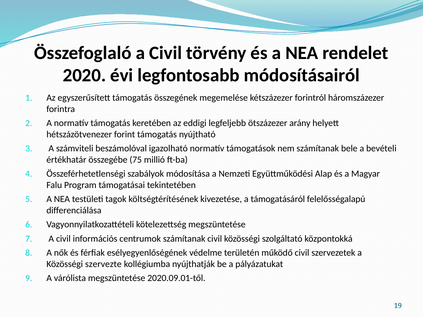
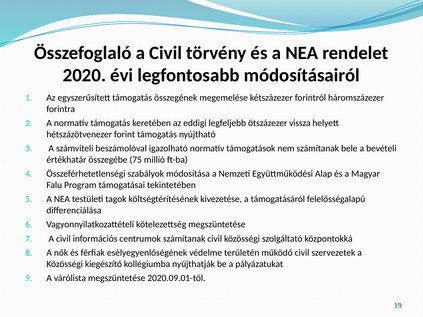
arány: arány -> vissza (300, 123)
szervezte: szervezte -> kiegészítő (103, 264)
